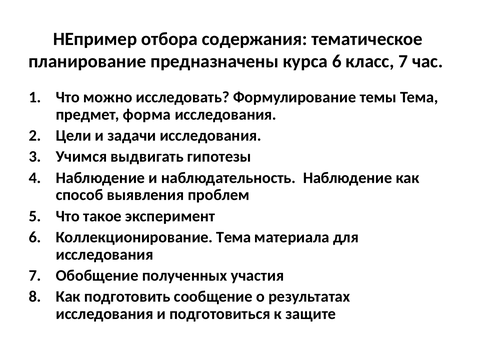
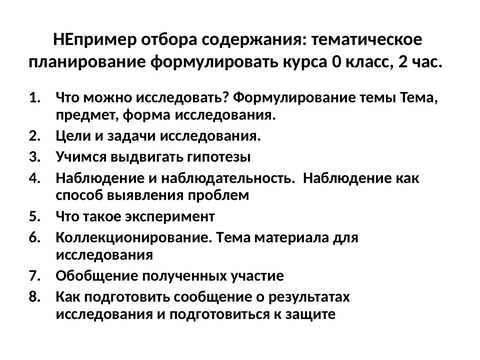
предназначены: предназначены -> формулировать (215, 61)
курса 6: 6 -> 0 (337, 61)
класс 7: 7 -> 2 (403, 61)
участия: участия -> участие (257, 276)
